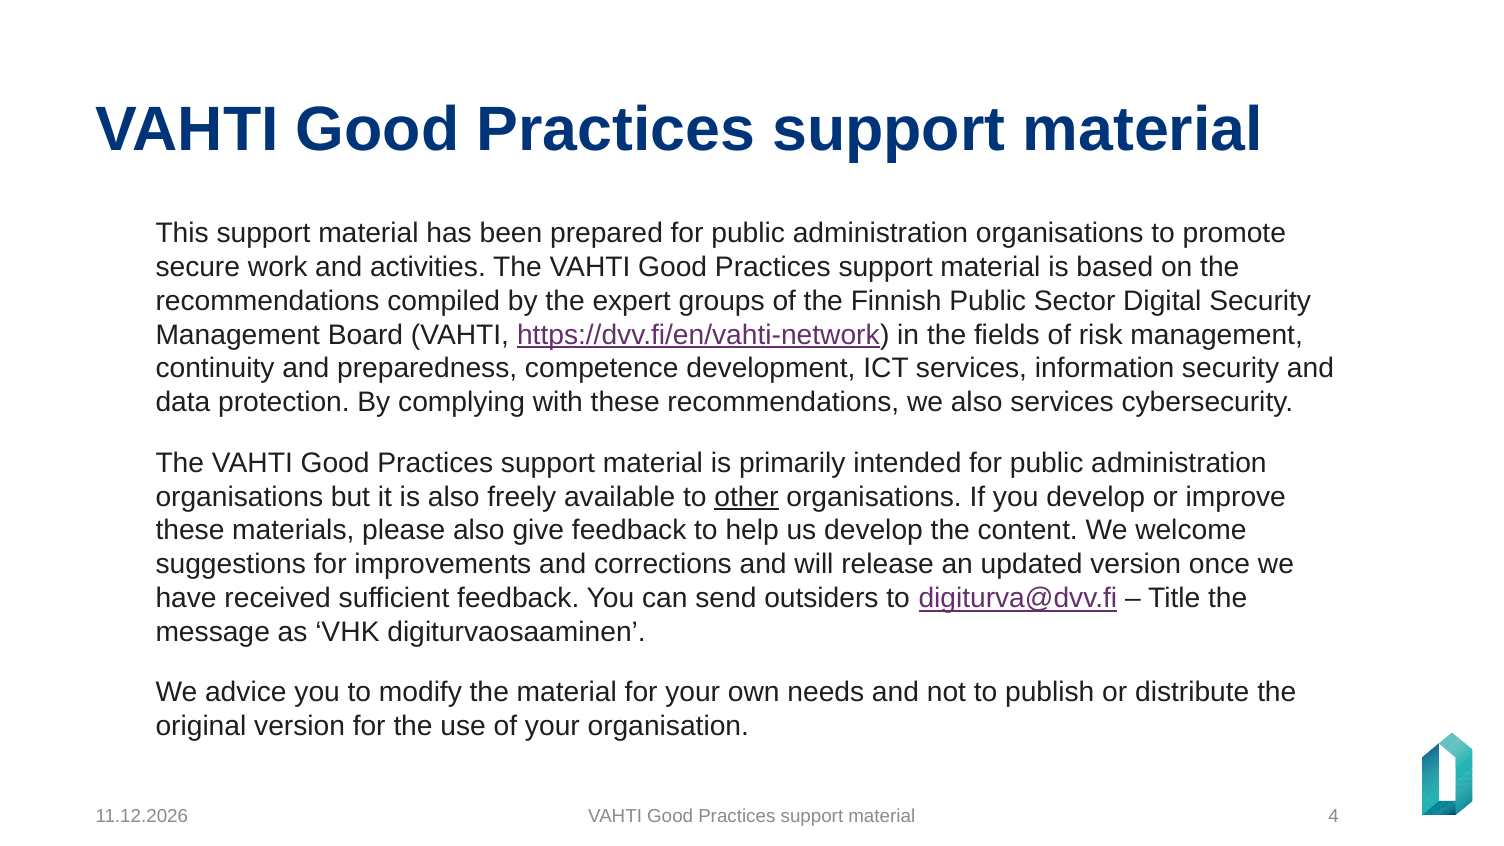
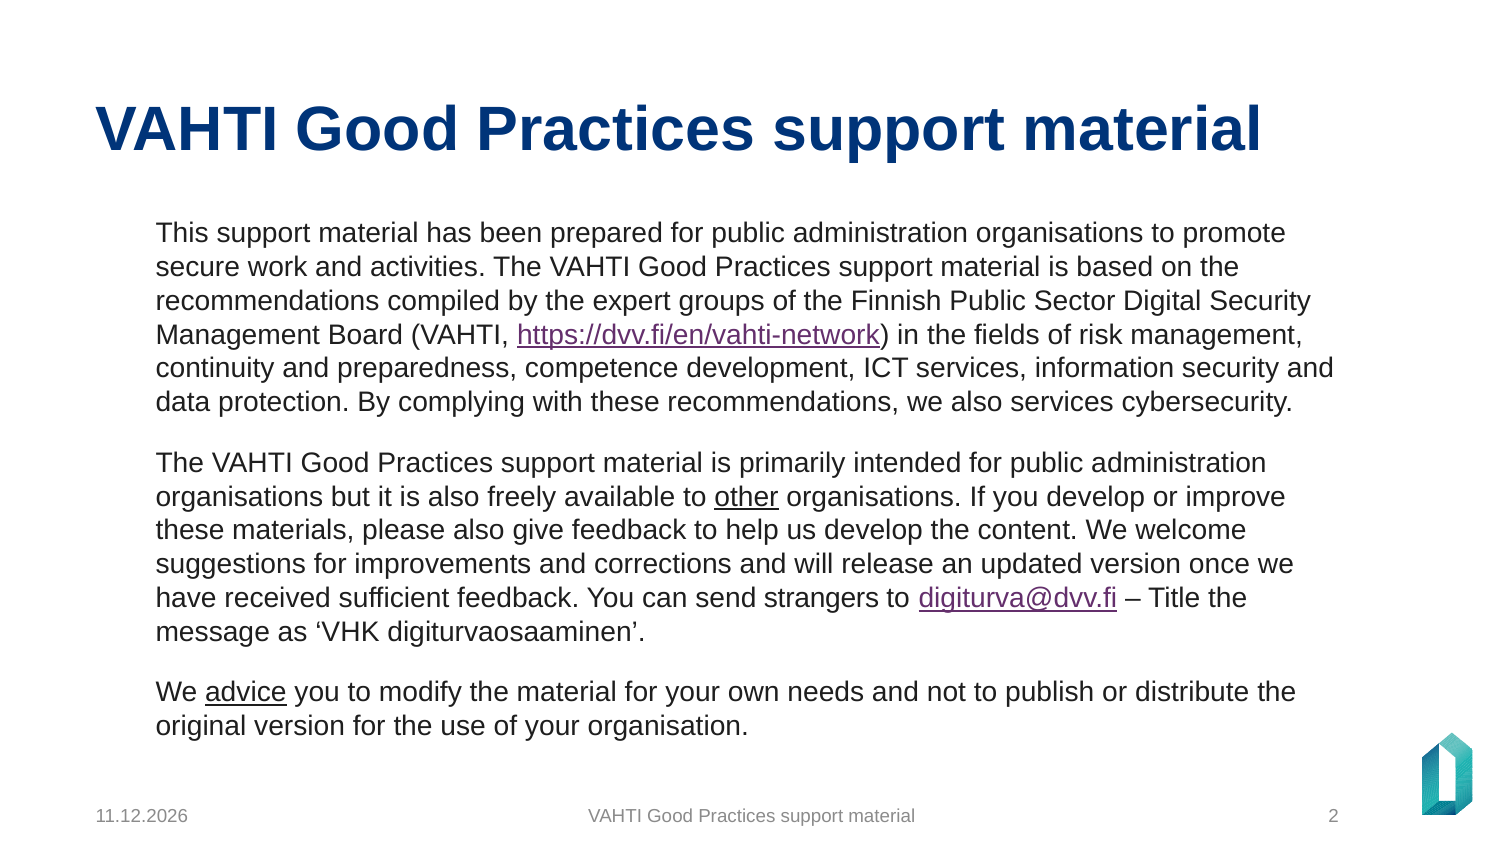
outsiders: outsiders -> strangers (822, 598)
advice underline: none -> present (246, 693)
4: 4 -> 2 (1334, 816)
